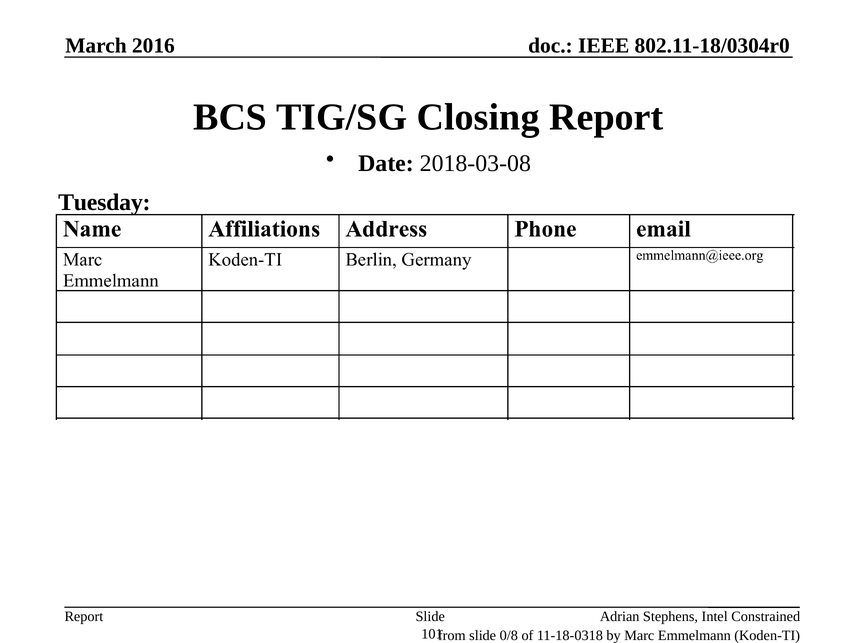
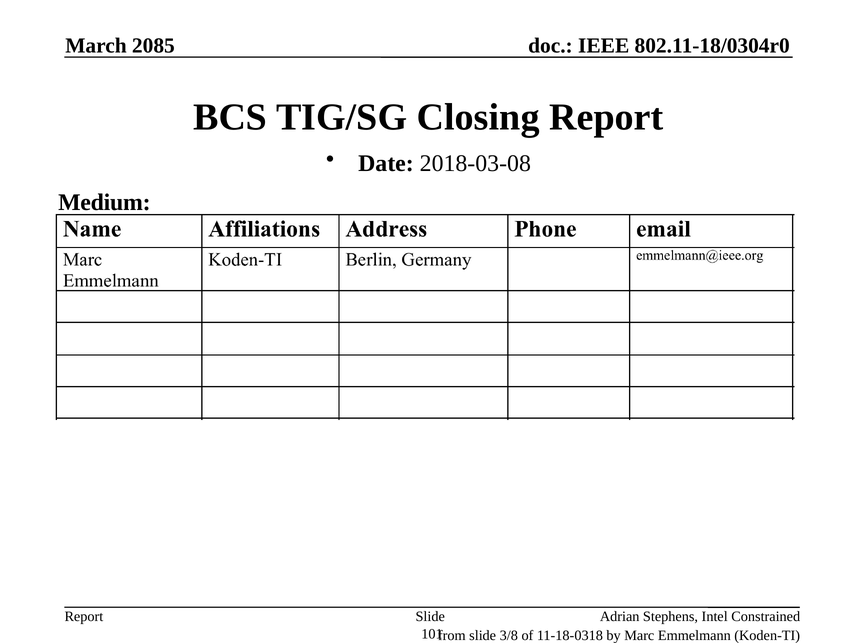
2016: 2016 -> 2085 (153, 46)
Tuesday: Tuesday -> Medium (104, 202)
0/8: 0/8 -> 3/8 (509, 635)
